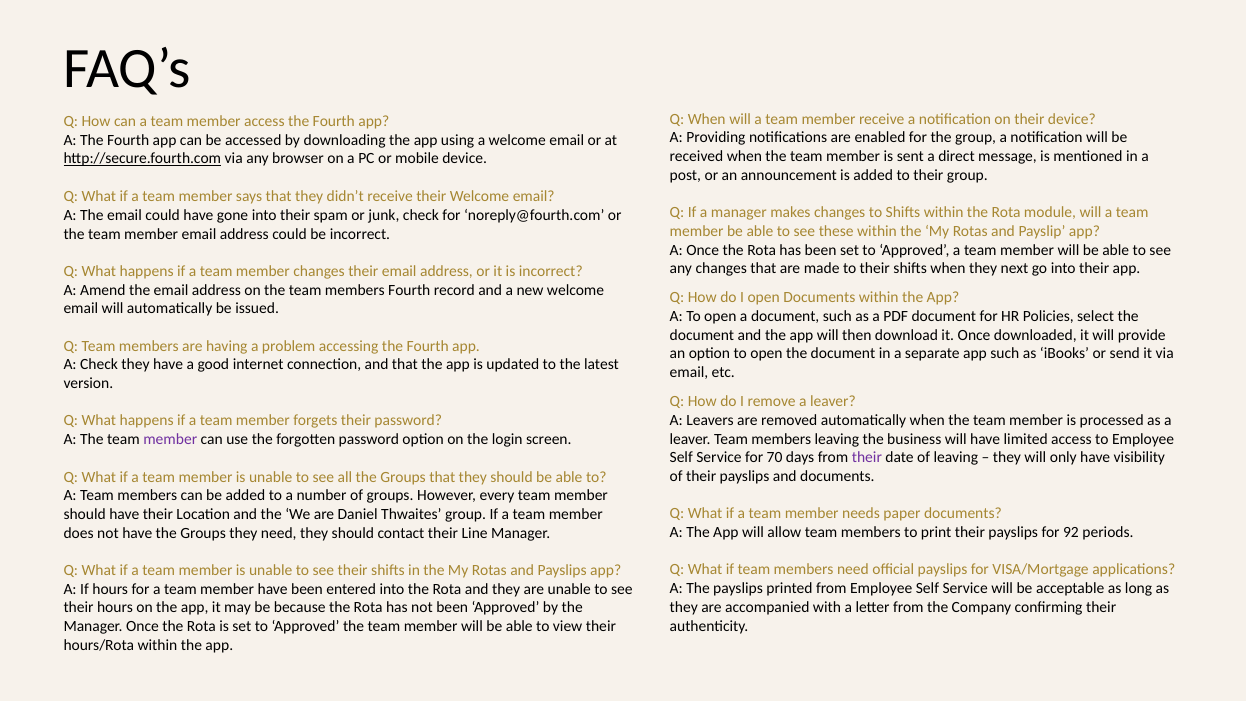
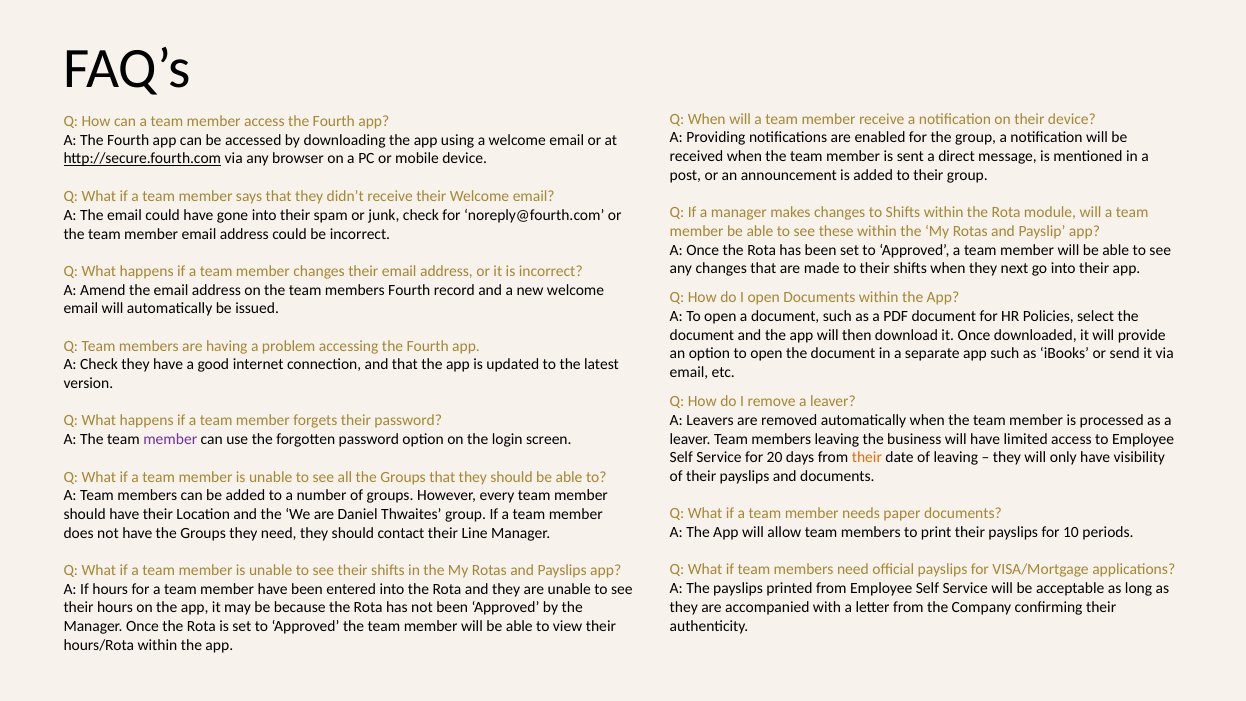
70: 70 -> 20 (775, 458)
their colour: purple -> orange (867, 458)
92: 92 -> 10 (1071, 532)
